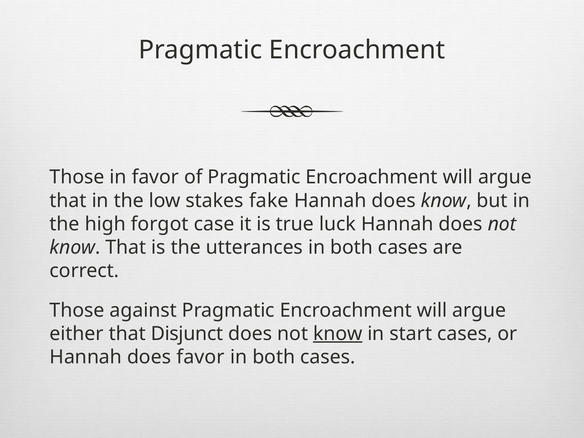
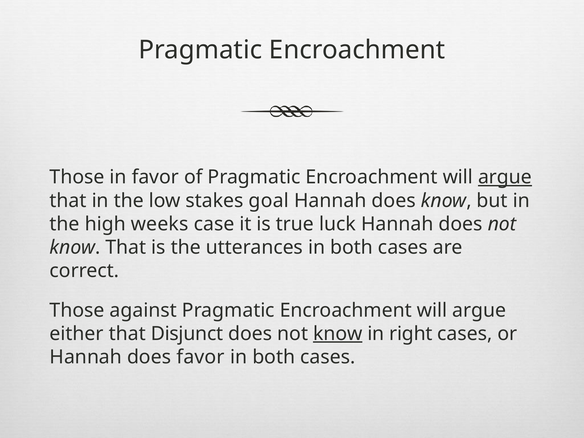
argue underline: none -> present (505, 177)
fake: fake -> goal (269, 201)
forgot: forgot -> weeks (160, 224)
start: start -> right (411, 334)
